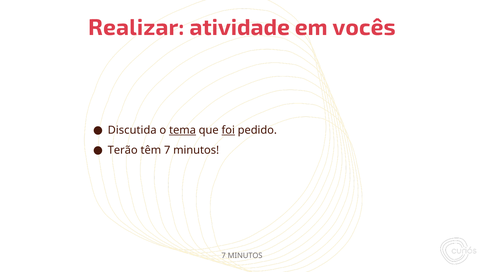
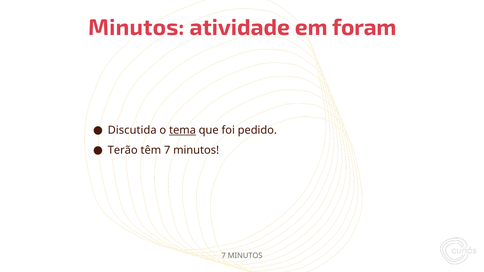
Realizar: Realizar -> Minutos (136, 28)
vocês: vocês -> foram (364, 28)
foi underline: present -> none (228, 130)
